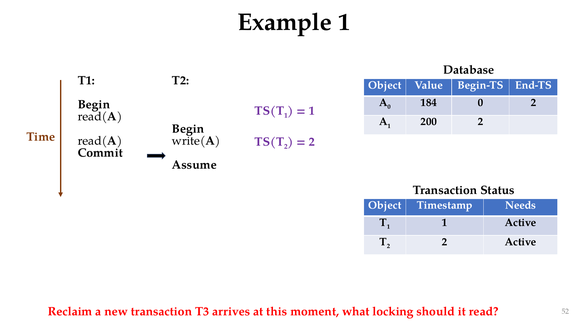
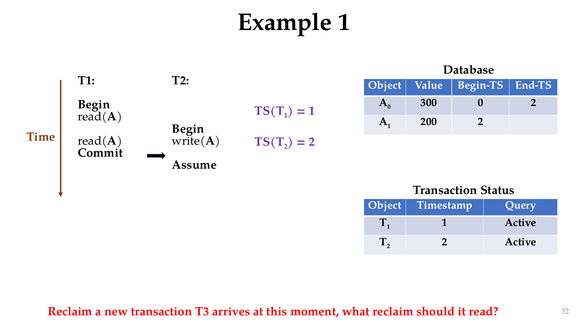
184: 184 -> 300 (429, 103)
Needs: Needs -> Query (521, 205)
what locking: locking -> reclaim (393, 312)
